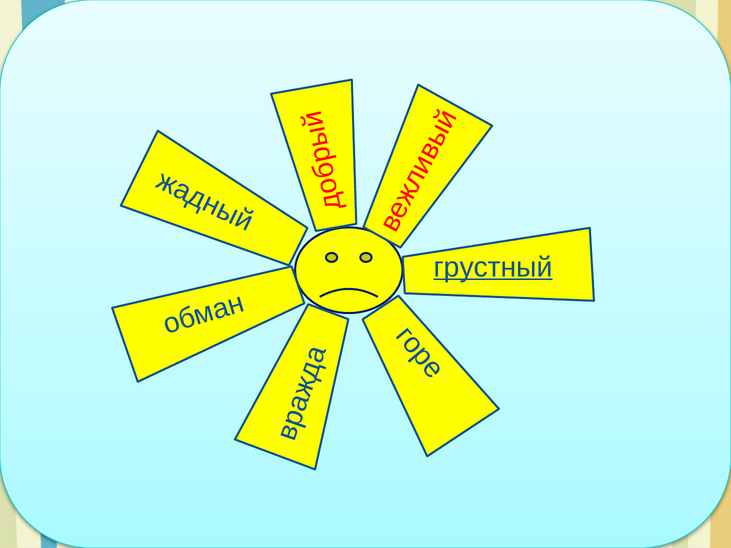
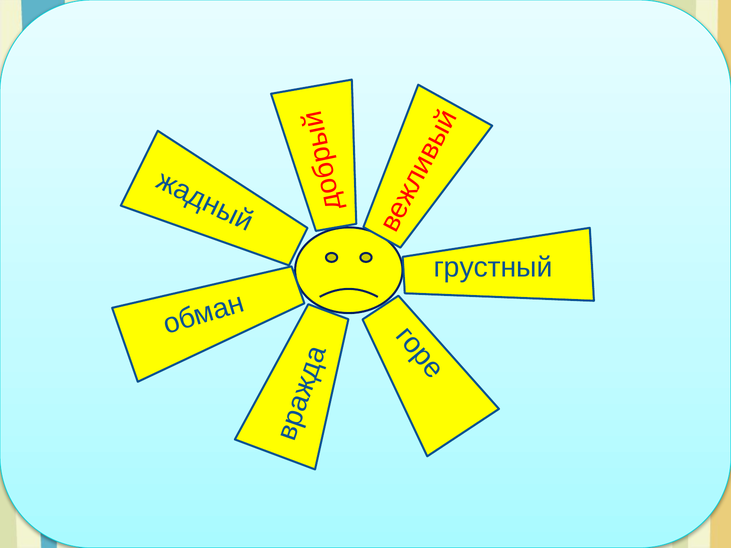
грустный underline: present -> none (493, 267)
